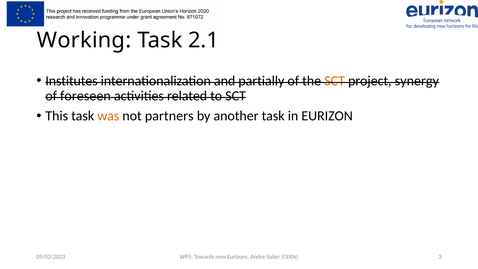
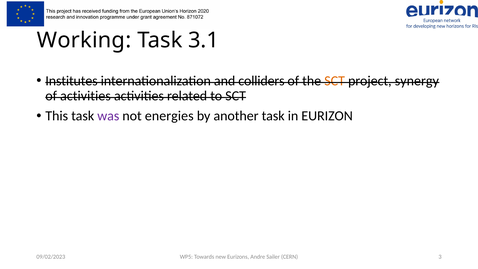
2.1: 2.1 -> 3.1 (204, 40)
partially: partially -> colliders (261, 81)
of foreseen: foreseen -> activities (85, 96)
was colour: orange -> purple (108, 116)
partners: partners -> energies (169, 116)
